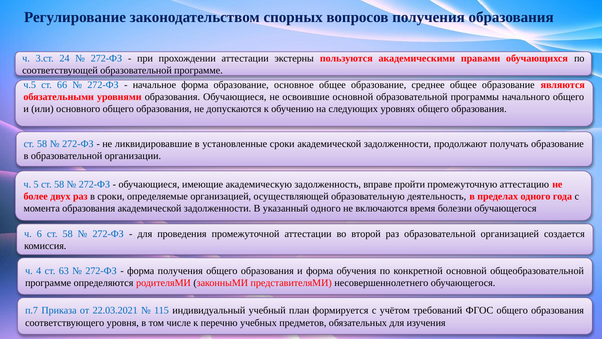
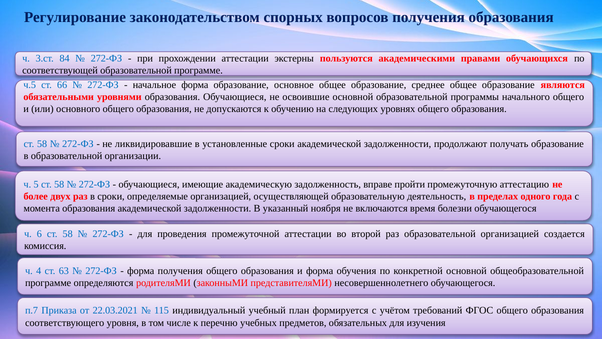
24: 24 -> 84 (65, 58)
указанный одного: одного -> ноября (326, 208)
